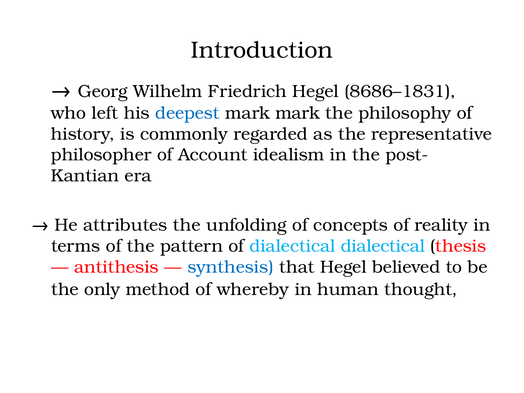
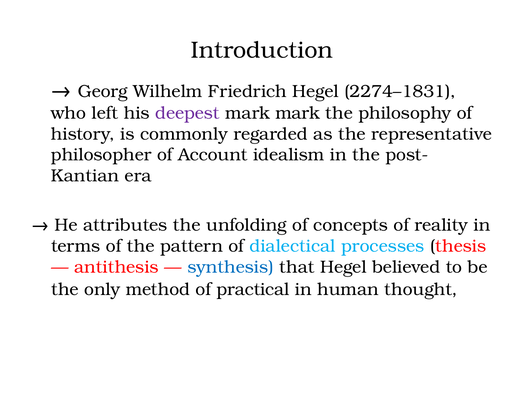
8686–1831: 8686–1831 -> 2274–1831 (400, 91)
deepest colour: blue -> purple (187, 113)
dialectical dialectical: dialectical -> processes (383, 246)
whereby: whereby -> practical (253, 289)
